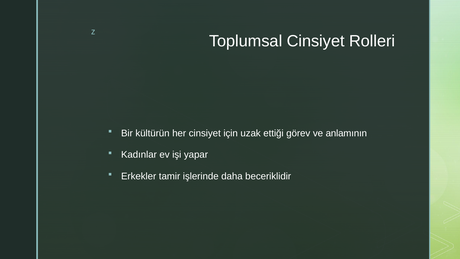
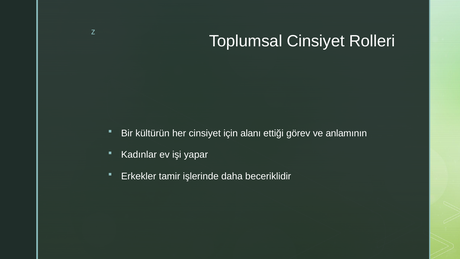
uzak: uzak -> alanı (251, 133)
